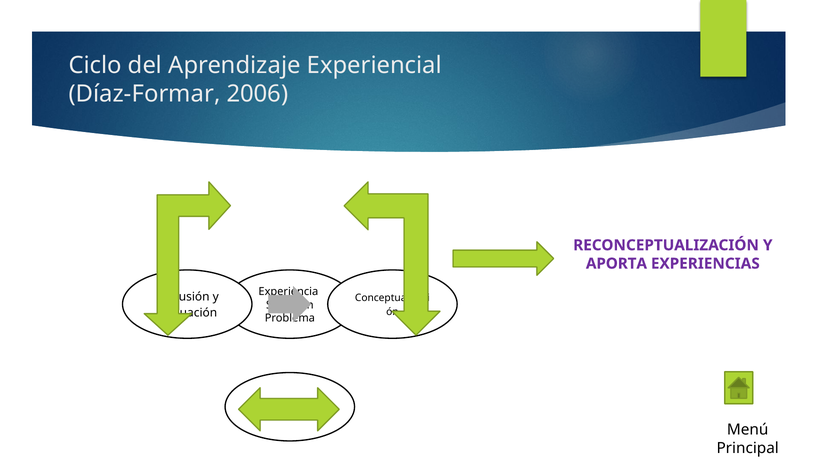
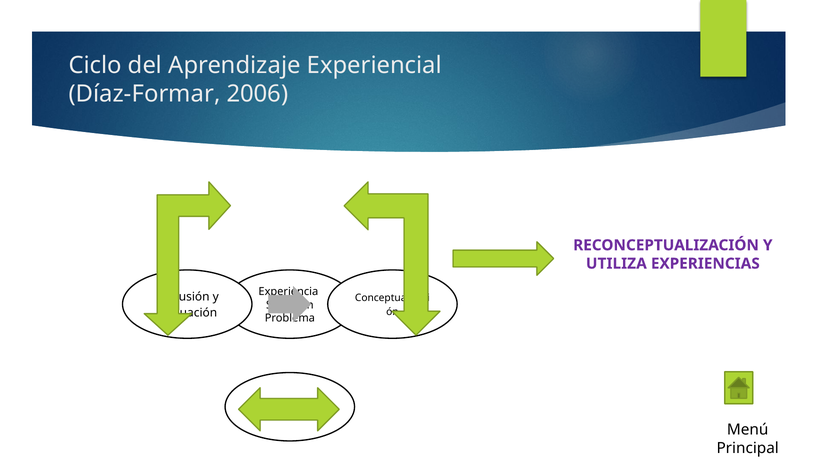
APORTA: APORTA -> UTILIZA (616, 264)
